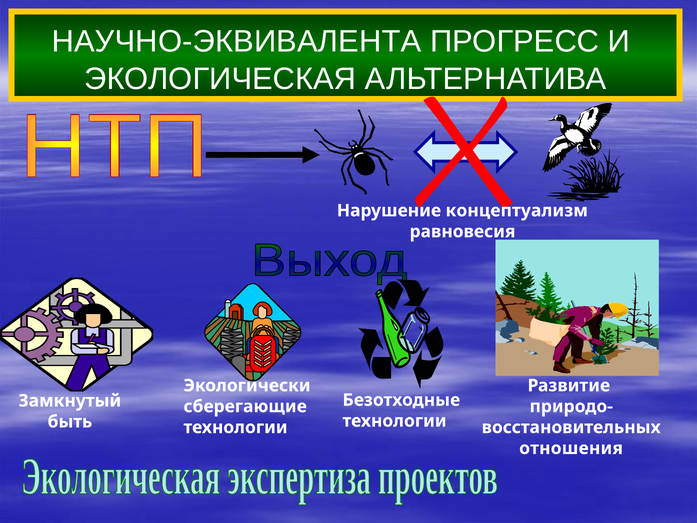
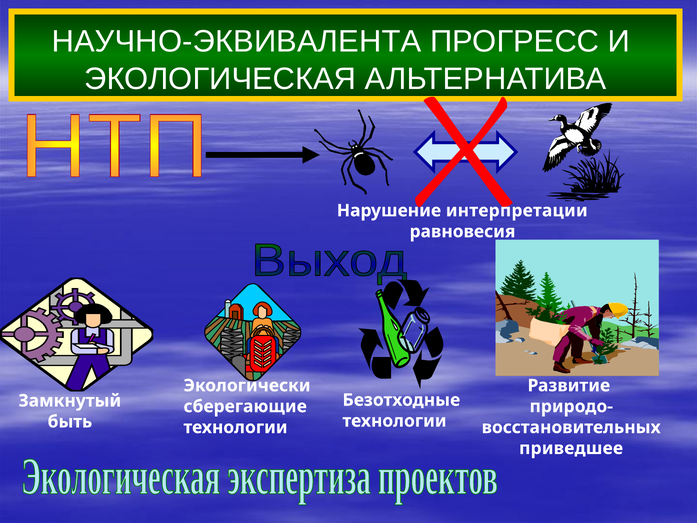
концептуализм: концептуализм -> интерпретации (517, 211)
отношения: отношения -> приведшее (571, 448)
